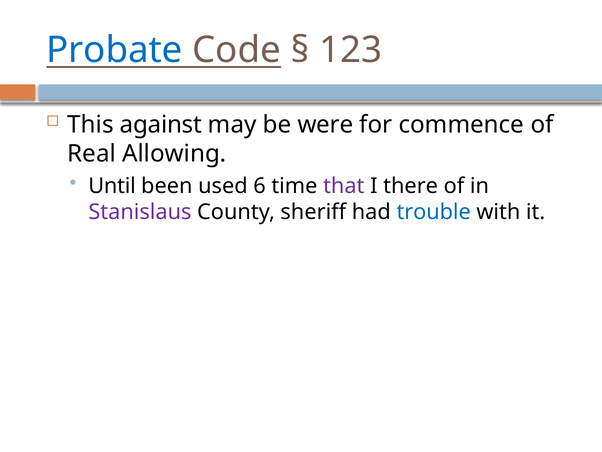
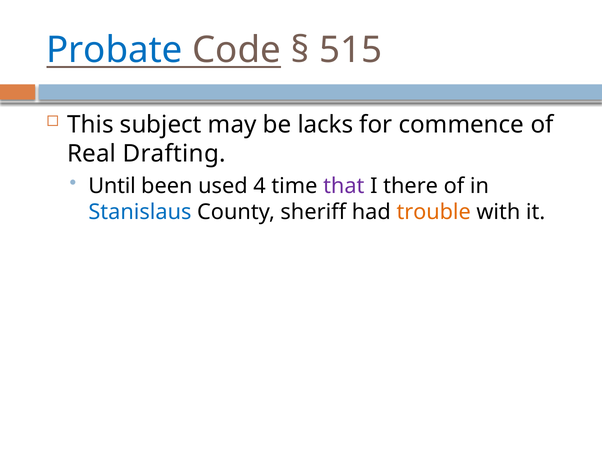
123: 123 -> 515 (351, 50)
against: against -> subject (161, 125)
were: were -> lacks (325, 125)
Allowing: Allowing -> Drafting (174, 154)
6: 6 -> 4 (259, 186)
Stanislaus colour: purple -> blue (140, 212)
trouble colour: blue -> orange (434, 212)
